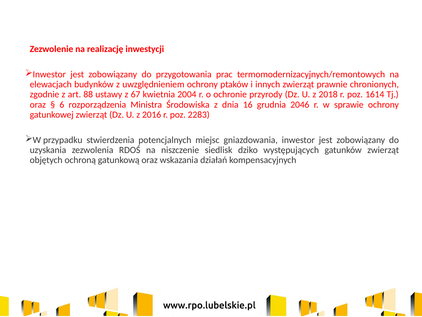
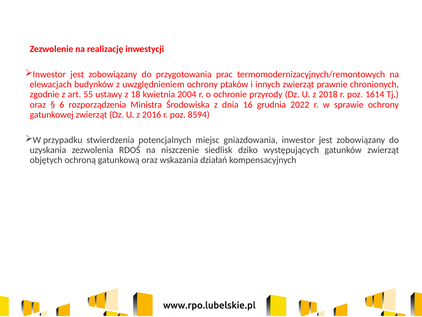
88: 88 -> 55 (88, 94)
67: 67 -> 18 (136, 94)
2046: 2046 -> 2022 (300, 105)
2283: 2283 -> 8594 (199, 115)
